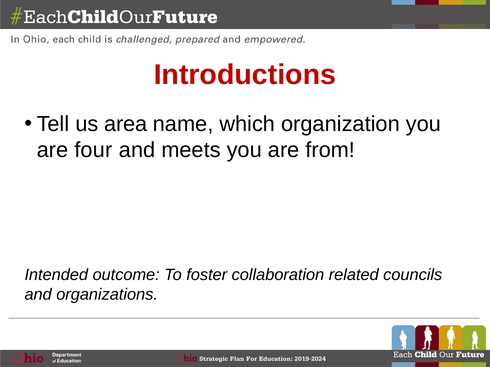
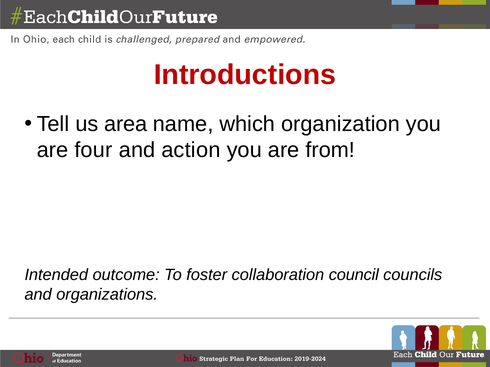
meets: meets -> action (191, 150)
related: related -> council (354, 275)
